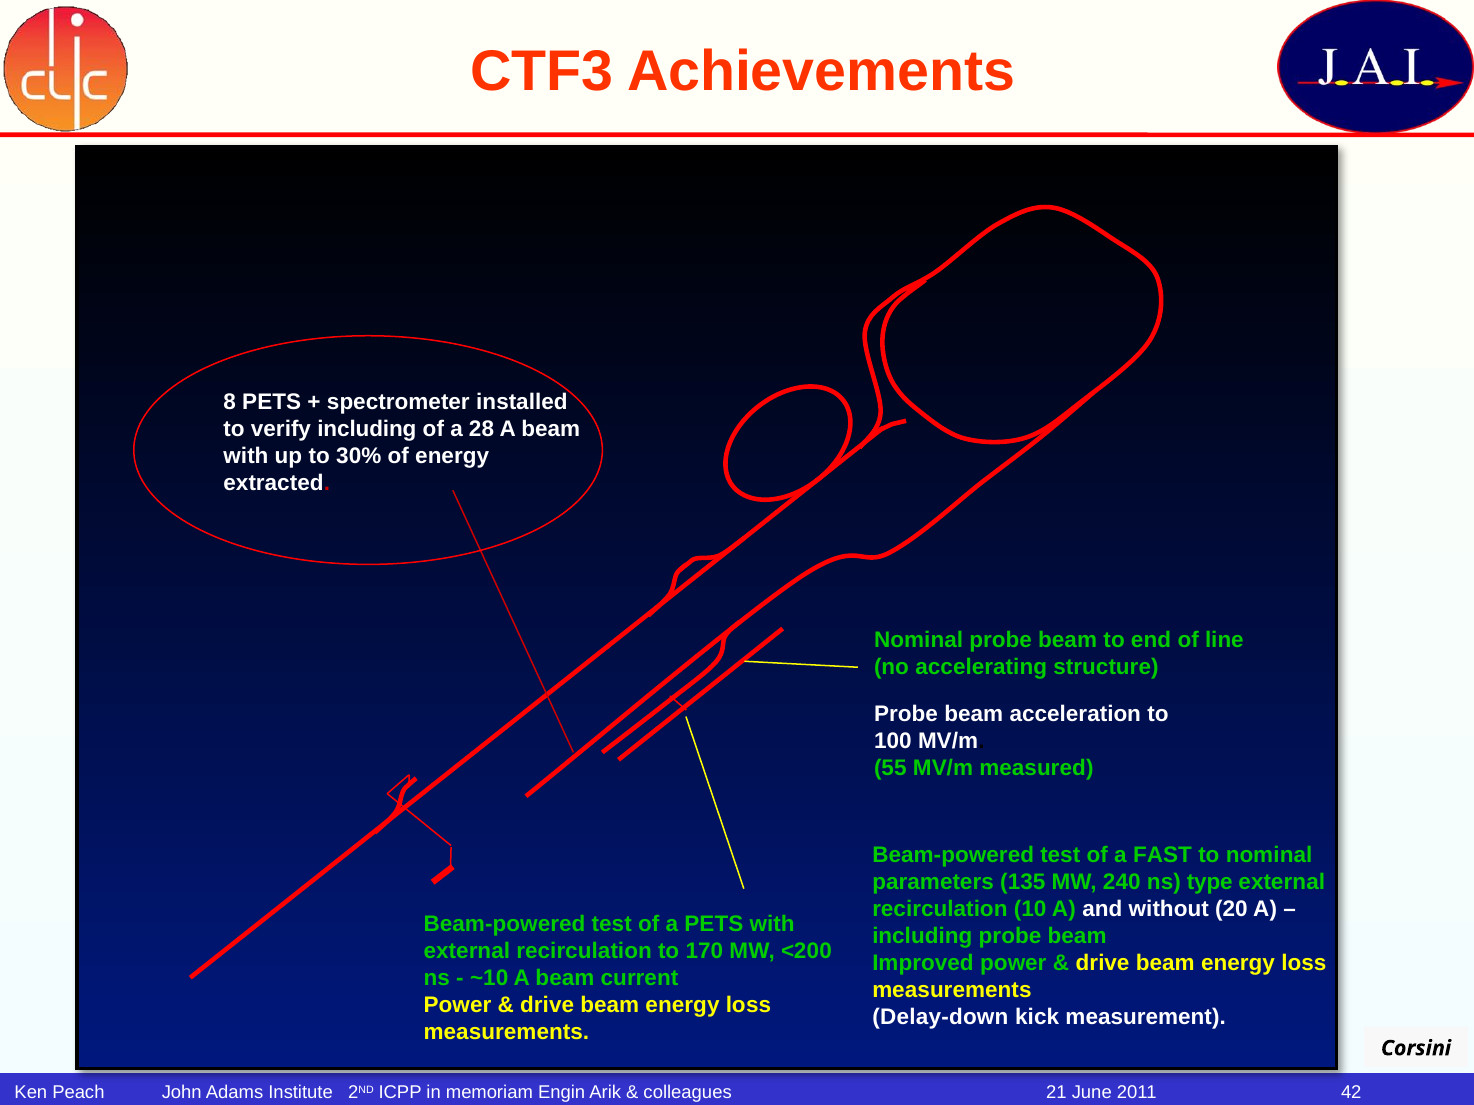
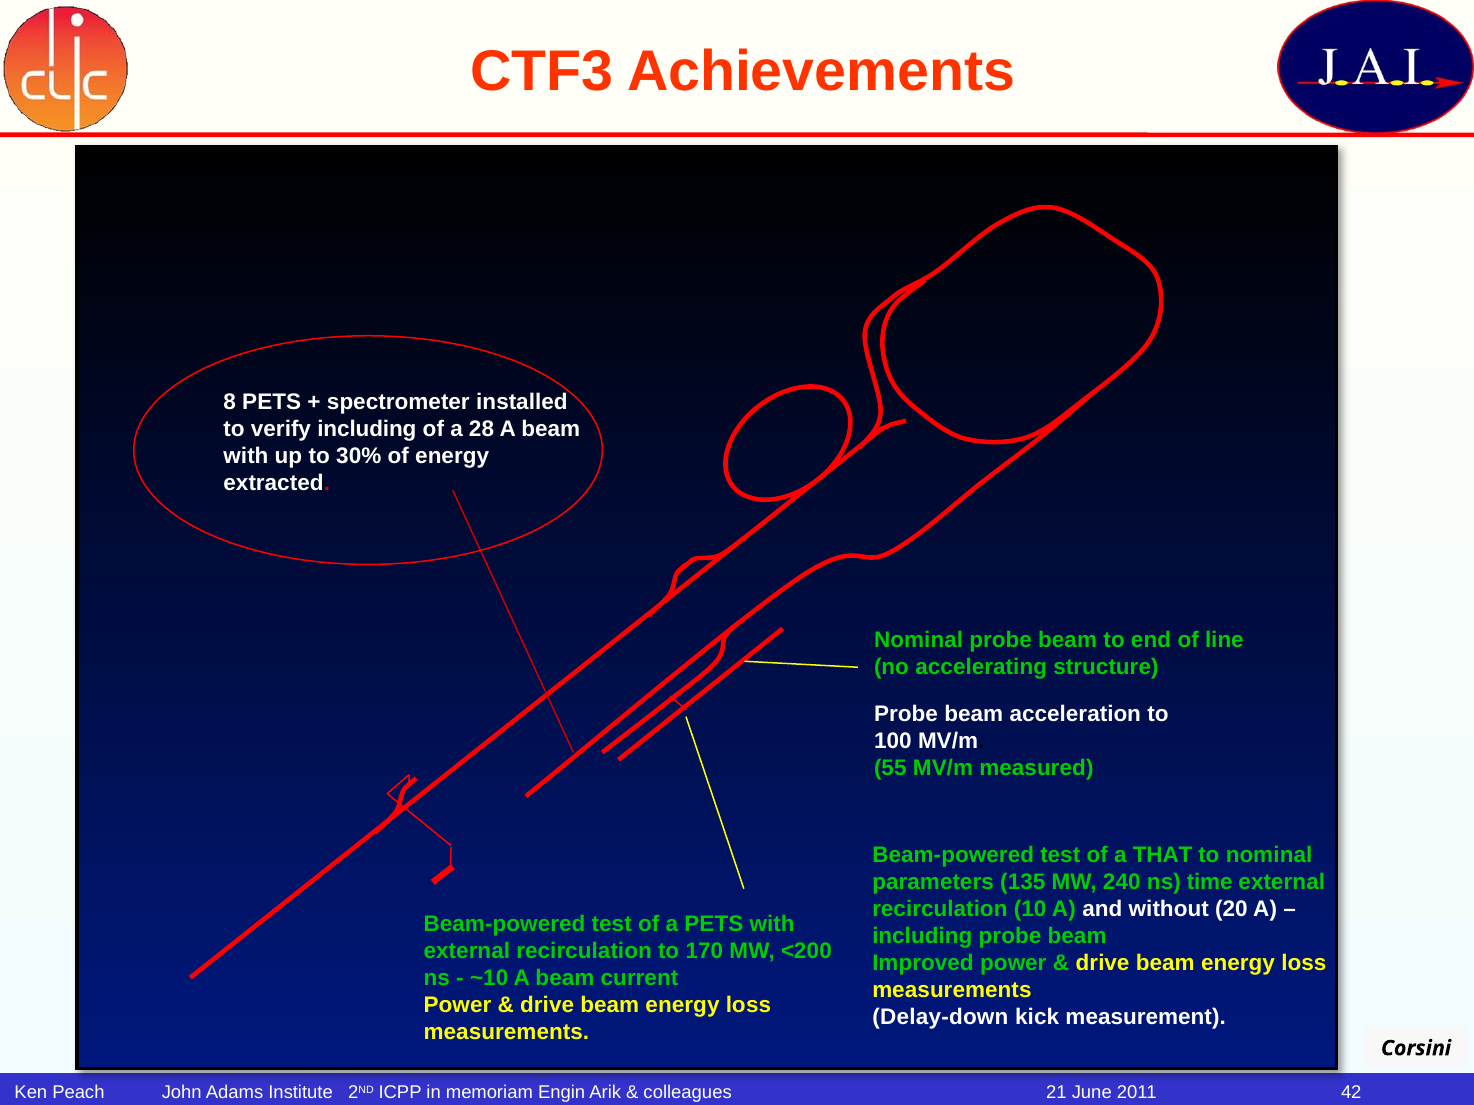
FAST: FAST -> THAT (1163, 855)
type: type -> time (1210, 883)
